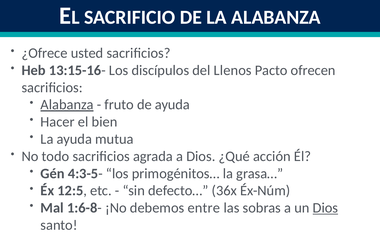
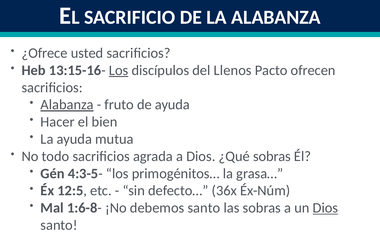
Los underline: none -> present (119, 70)
¿Qué acción: acción -> sobras (272, 156)
debemos entre: entre -> santo (204, 207)
